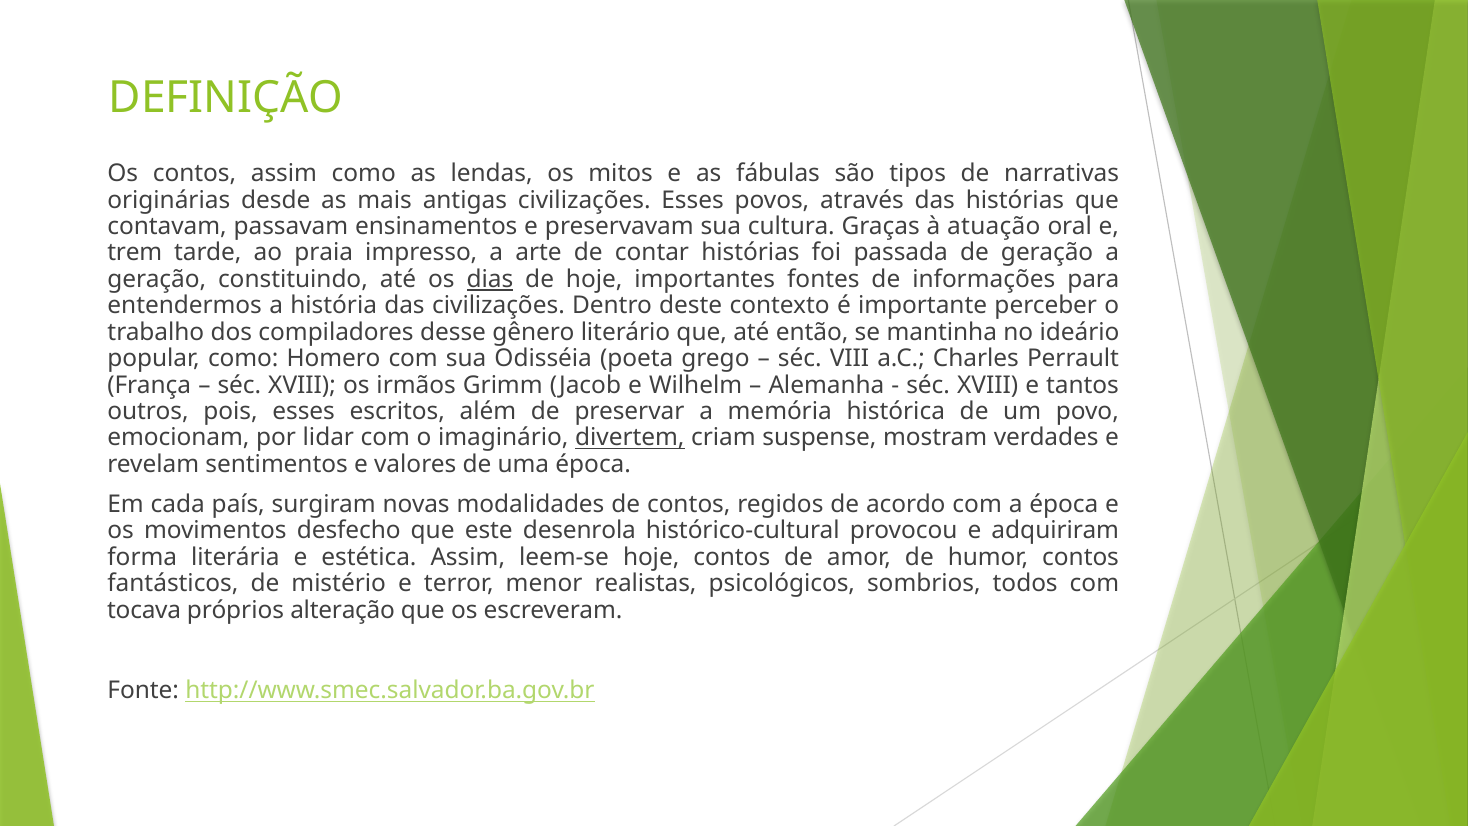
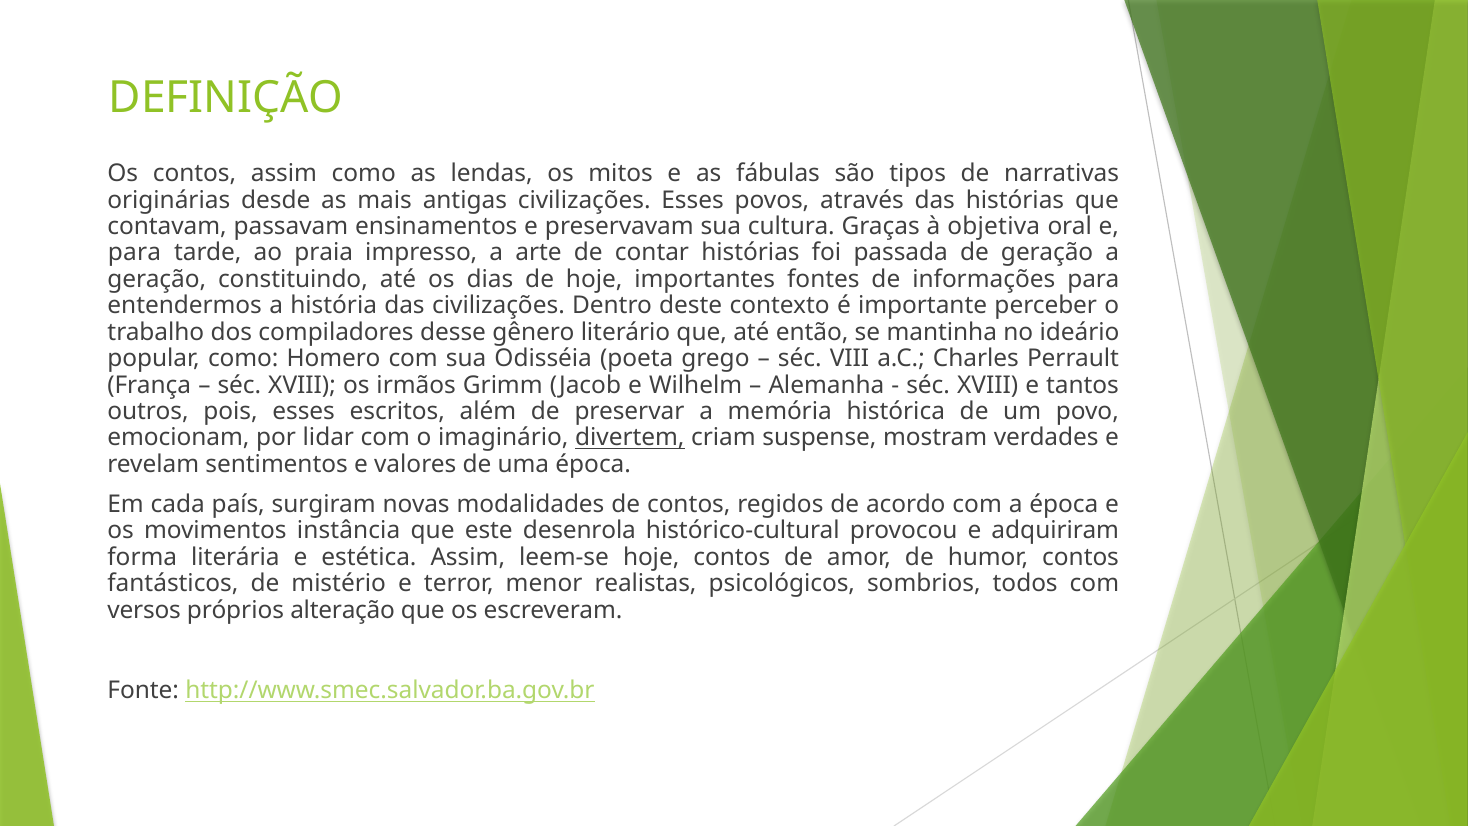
atuação: atuação -> objetiva (994, 226)
trem: trem -> para (135, 253)
dias underline: present -> none (490, 279)
desfecho: desfecho -> instância (349, 531)
tocava: tocava -> versos (144, 610)
